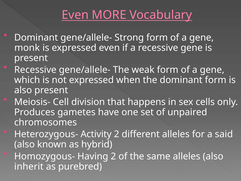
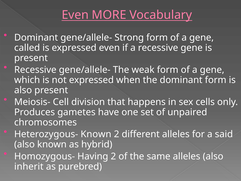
monk: monk -> called (27, 48)
Heterozygous- Activity: Activity -> Known (96, 134)
